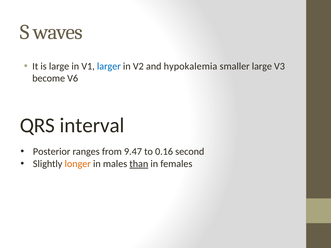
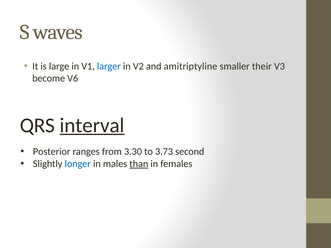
hypokalemia: hypokalemia -> amitriptyline (191, 66)
smaller large: large -> their (262, 66)
interval underline: none -> present (92, 125)
9.47: 9.47 -> 3.30 (133, 152)
0.16: 0.16 -> 3.73 (164, 152)
longer colour: orange -> blue (78, 164)
